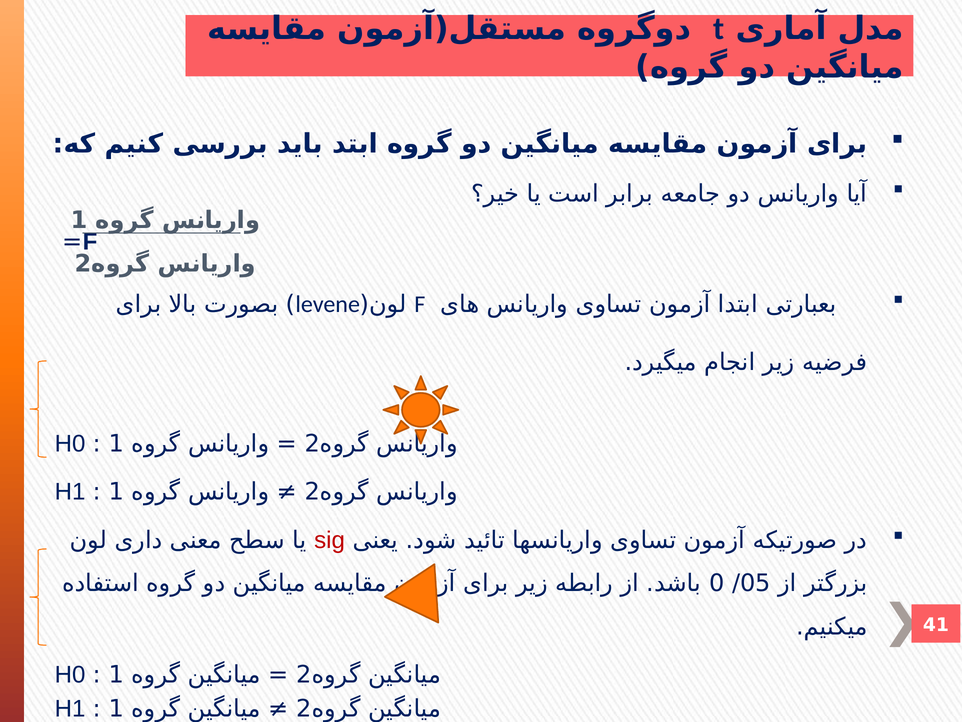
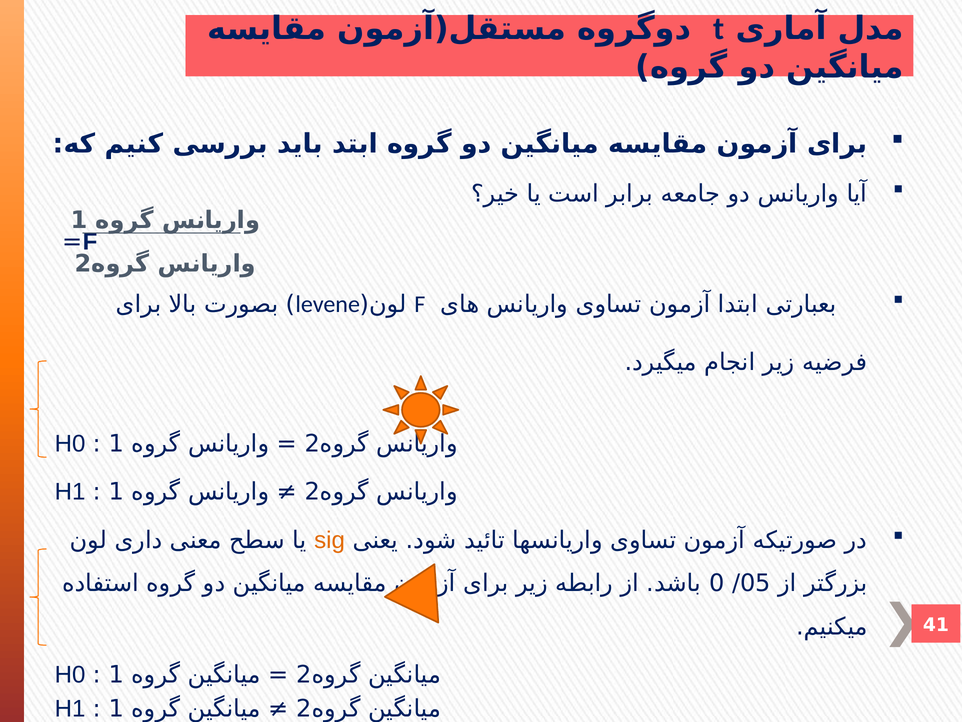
sig colour: red -> orange (330, 540)
